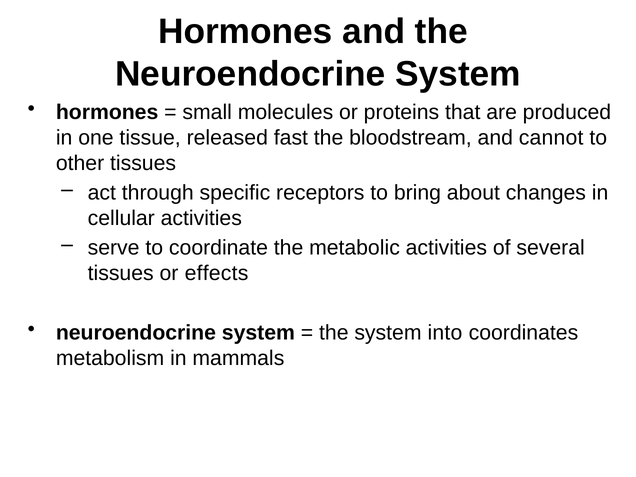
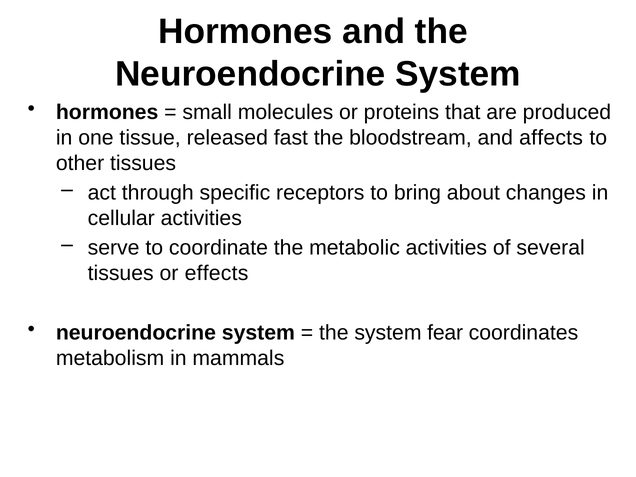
cannot: cannot -> affects (551, 138)
into: into -> fear (445, 333)
